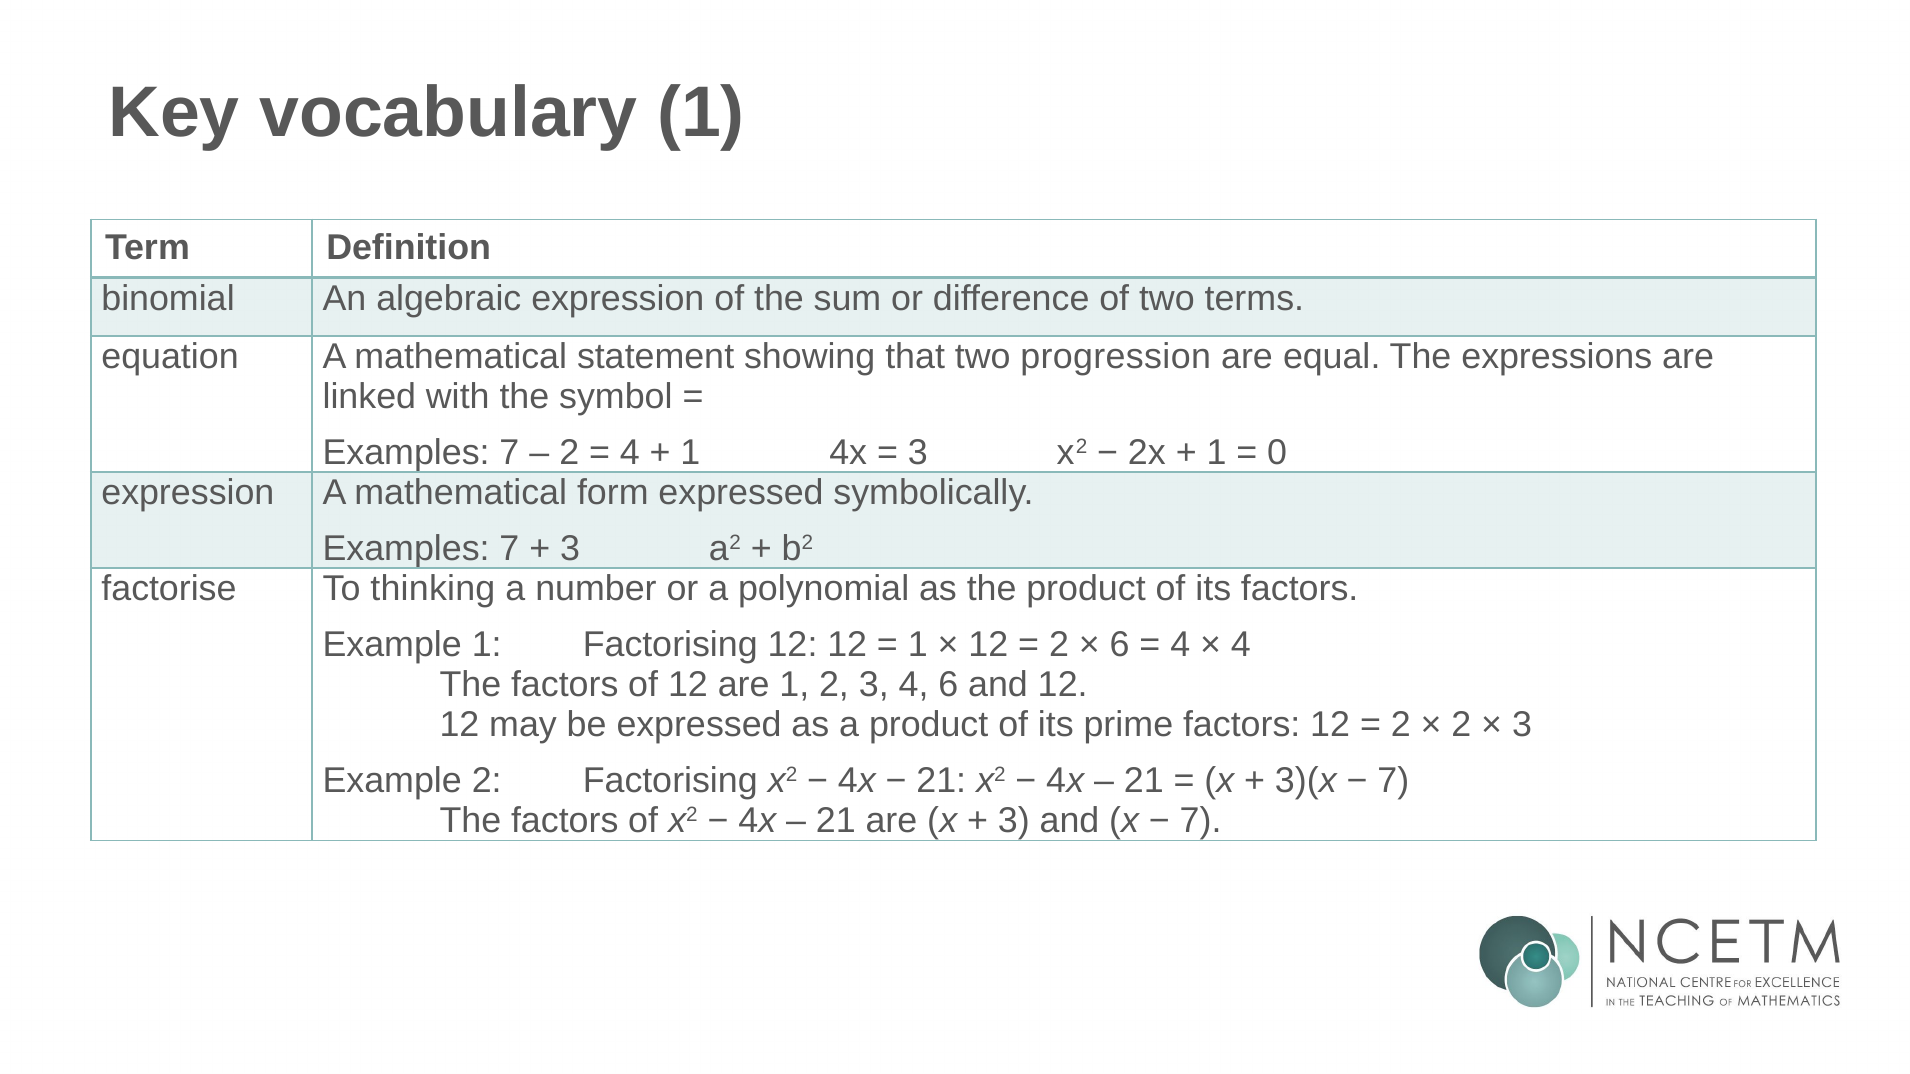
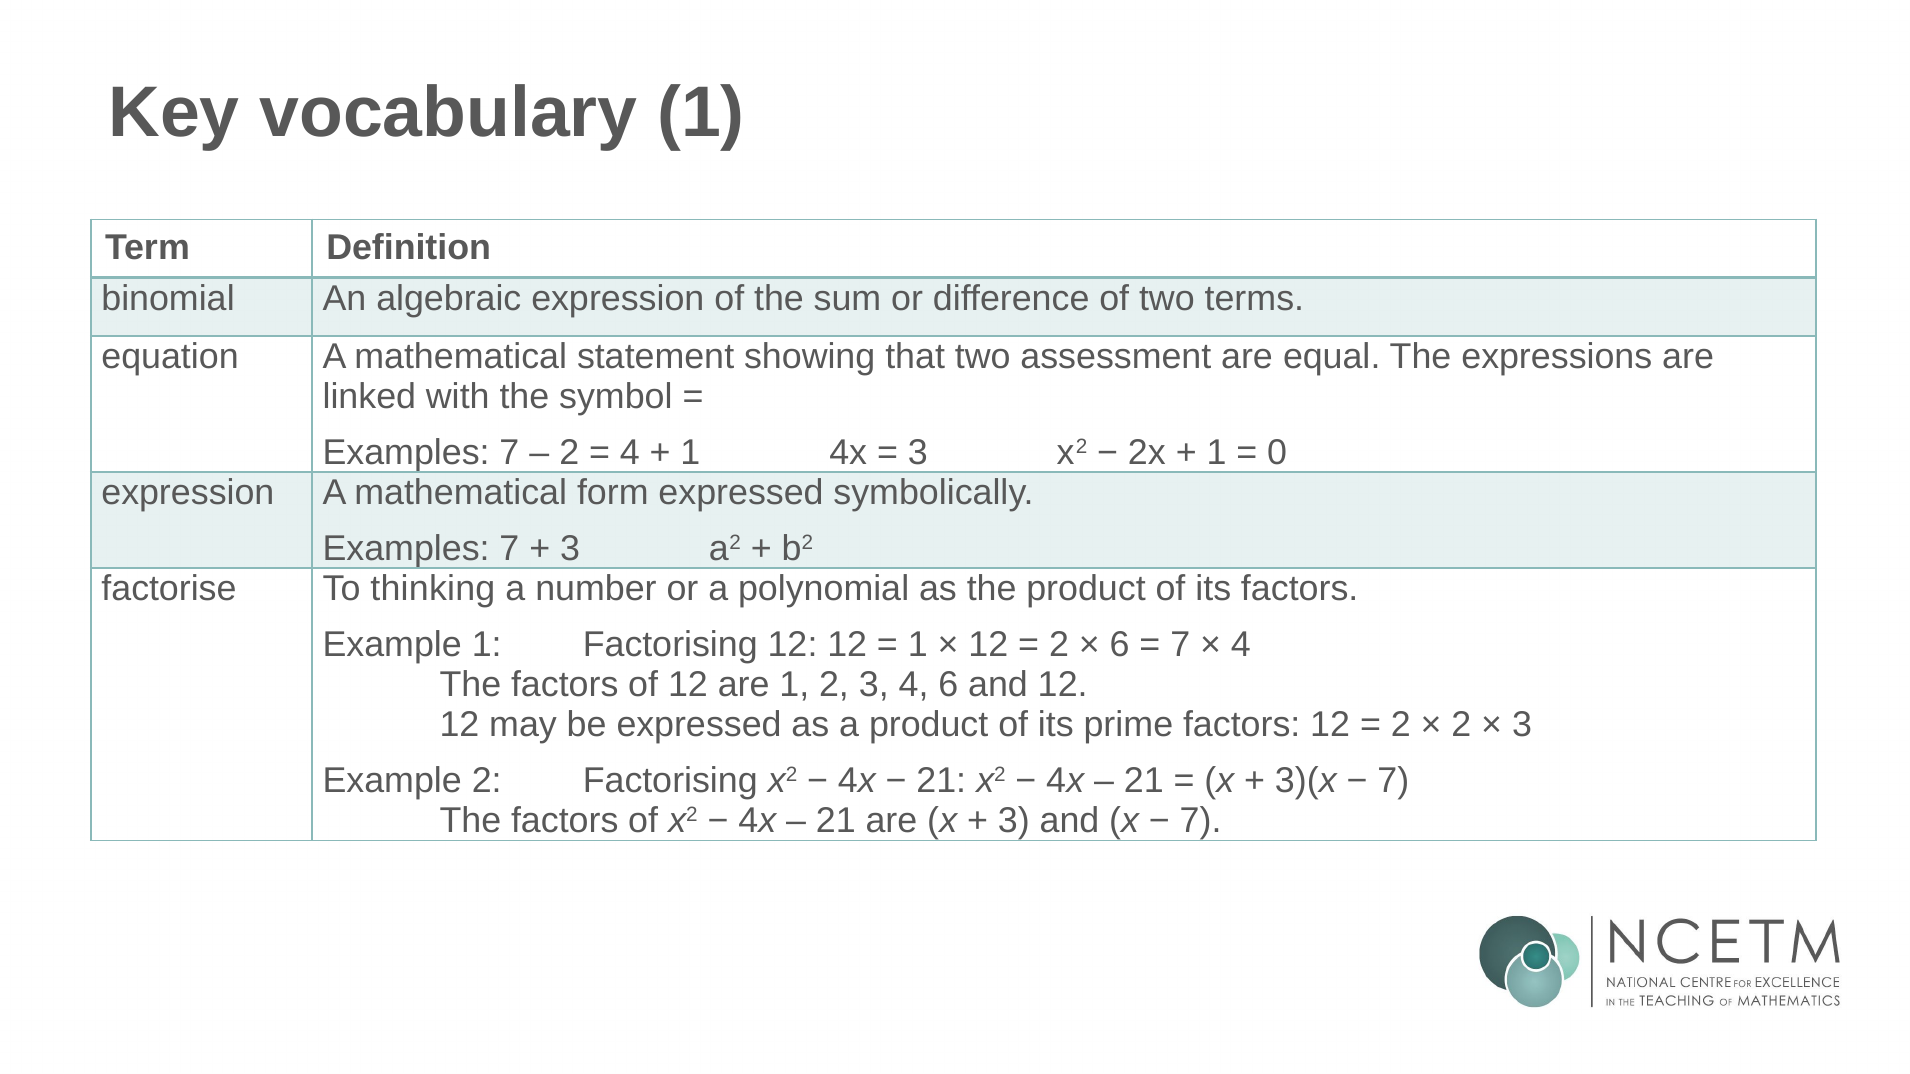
progression: progression -> assessment (1116, 356)
4: 4 -> 7 (1180, 645)
